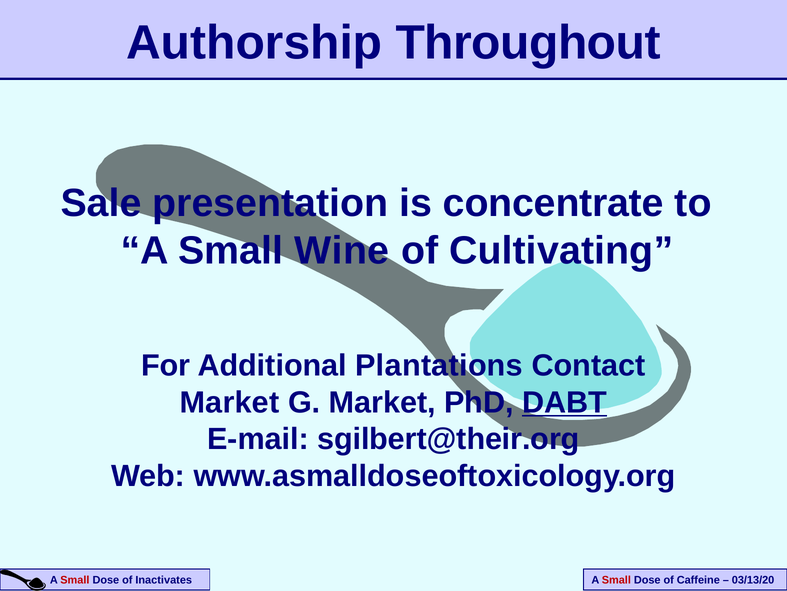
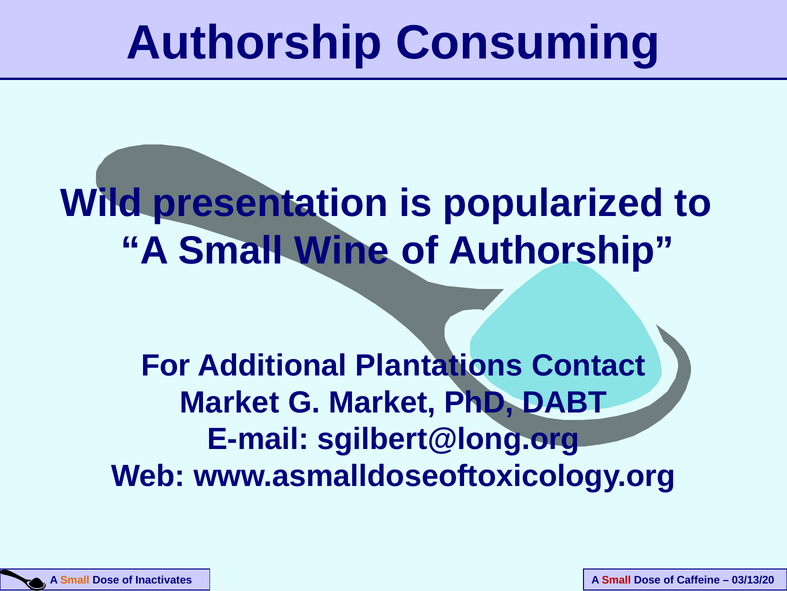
Throughout: Throughout -> Consuming (528, 43)
Sale: Sale -> Wild (101, 203)
concentrate: concentrate -> popularized (553, 203)
of Cultivating: Cultivating -> Authorship (561, 250)
DABT underline: present -> none (565, 402)
sgilbert@their.org: sgilbert@their.org -> sgilbert@long.org (448, 439)
Small colour: red -> orange (75, 580)
